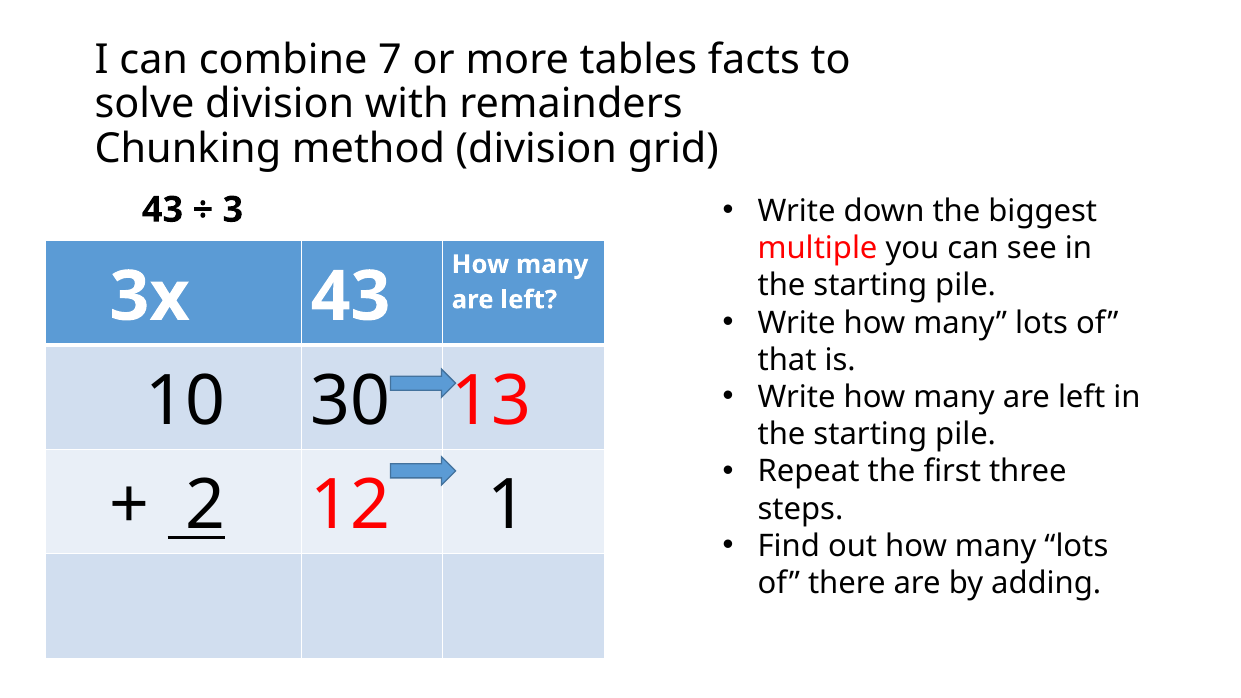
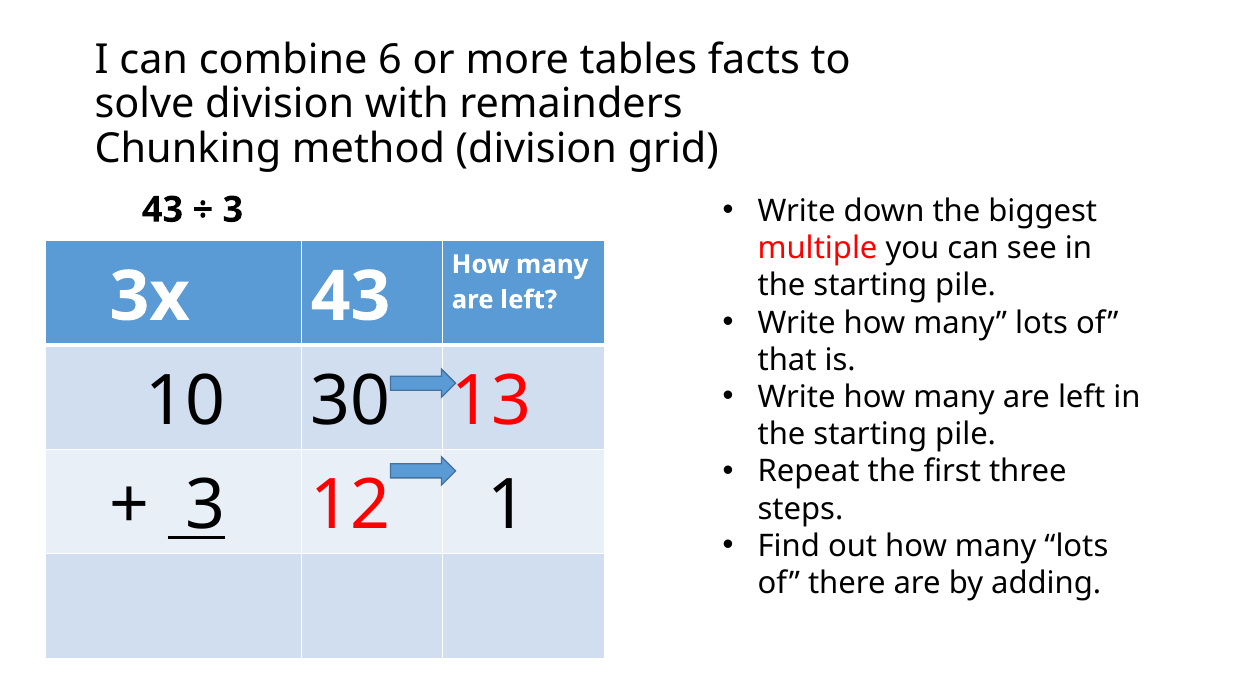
7: 7 -> 6 (390, 60)
2: 2 -> 3 (206, 506)
